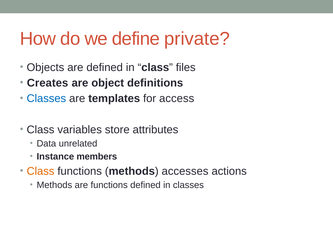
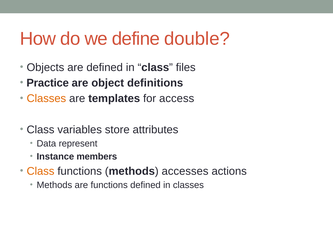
private: private -> double (197, 39)
Creates: Creates -> Practice (48, 83)
Classes colour: blue -> orange (46, 98)
unrelated: unrelated -> represent (78, 143)
